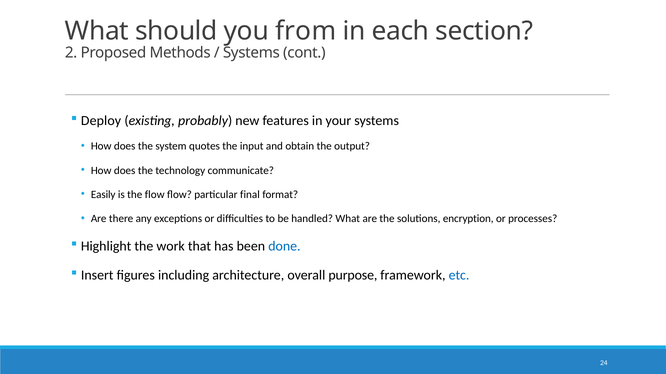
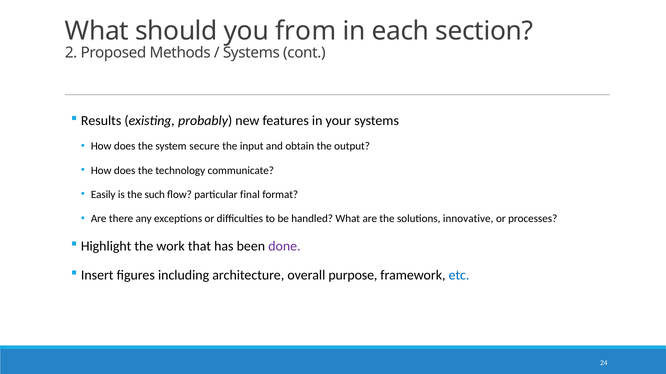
Deploy: Deploy -> Results (101, 121)
quotes: quotes -> secure (204, 147)
the flow: flow -> such (155, 195)
encryption: encryption -> innovative (468, 219)
done colour: blue -> purple (284, 247)
